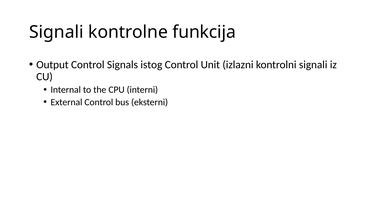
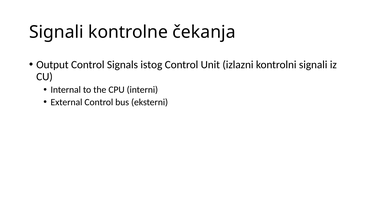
funkcija: funkcija -> čekanja (204, 32)
